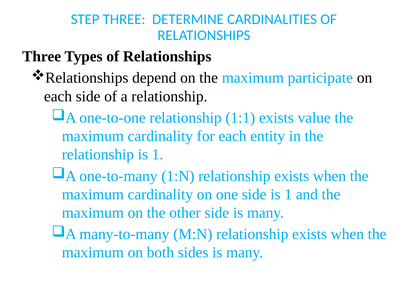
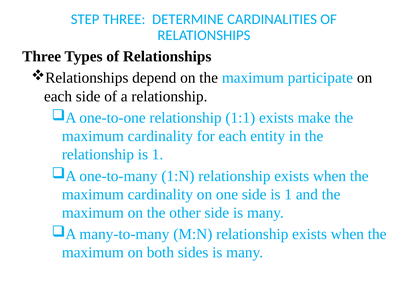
value: value -> make (314, 118)
